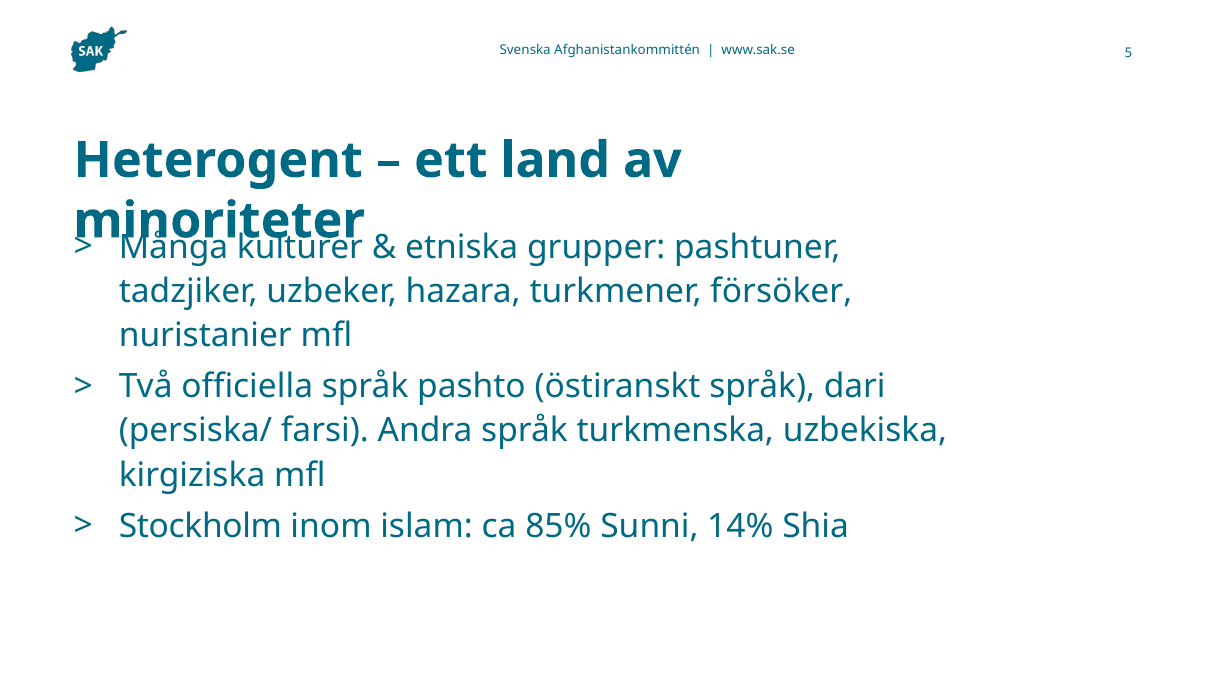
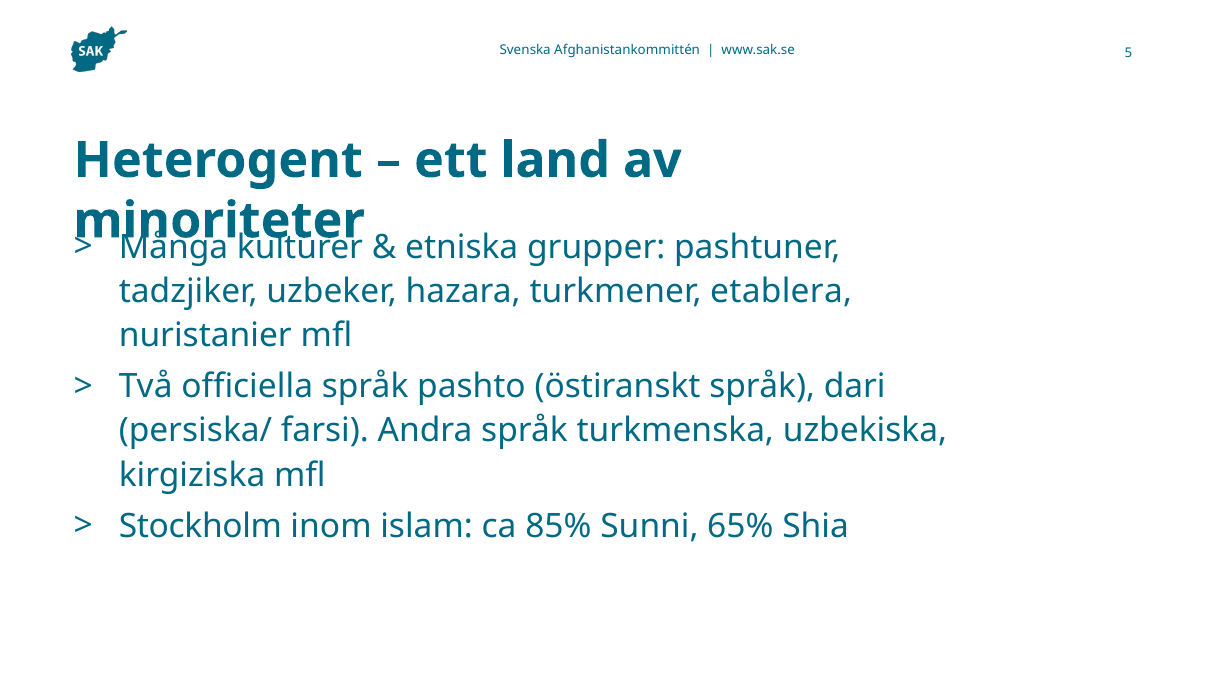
försöker: försöker -> etablera (781, 291)
14%: 14% -> 65% (740, 526)
